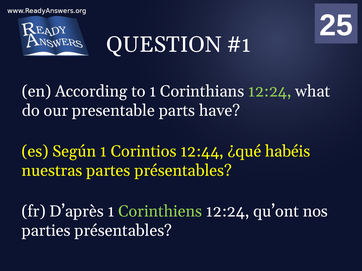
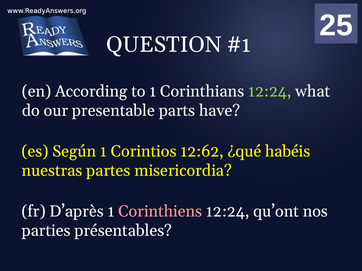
12:44: 12:44 -> 12:62 (202, 152)
partes présentables: présentables -> misericordia (183, 171)
Corinthiens colour: light green -> pink (160, 212)
